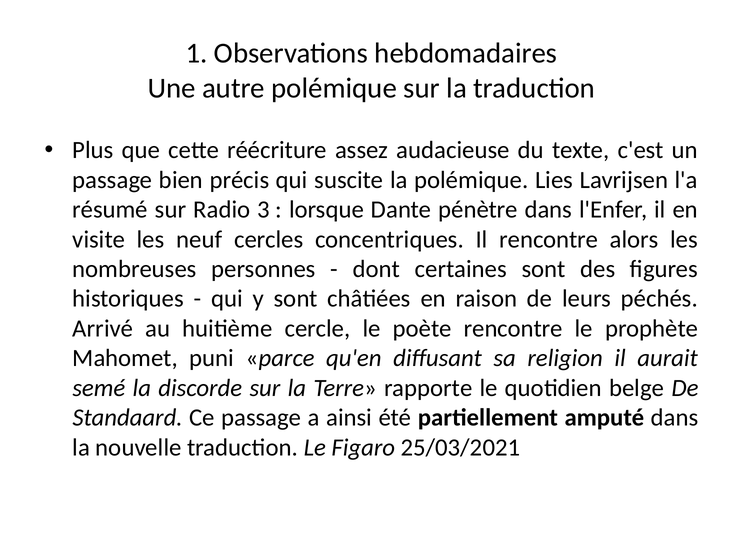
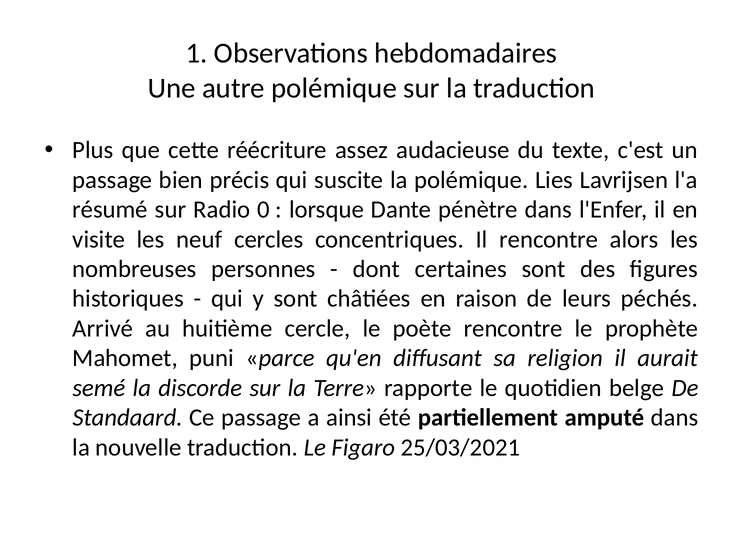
3: 3 -> 0 (263, 210)
